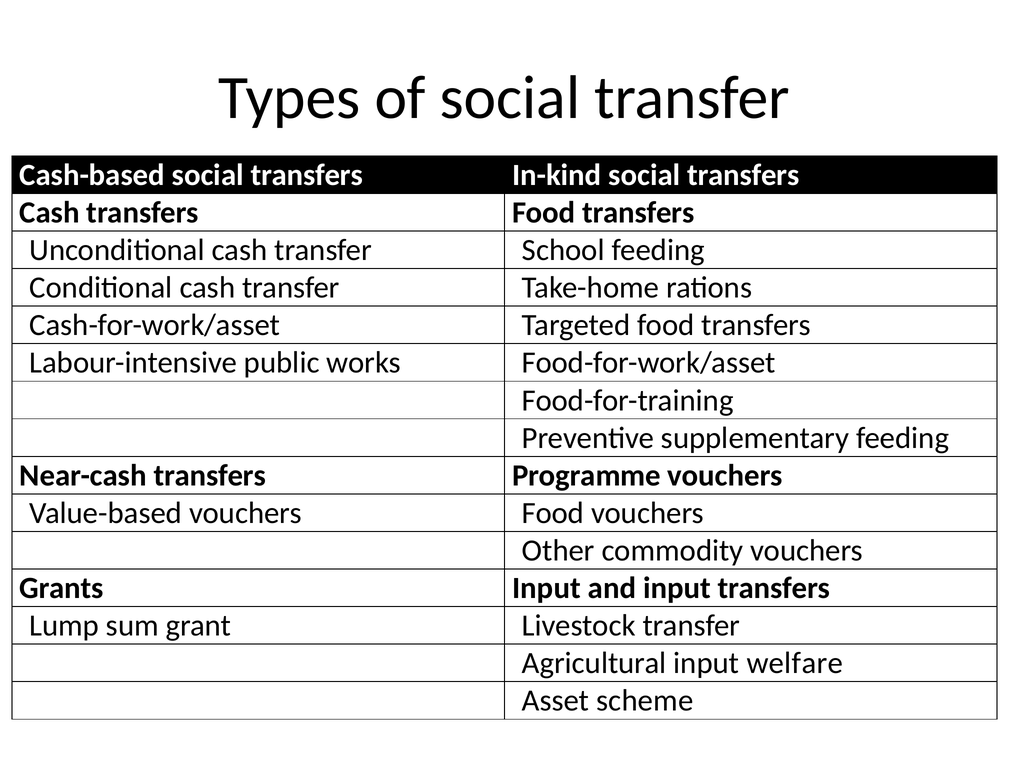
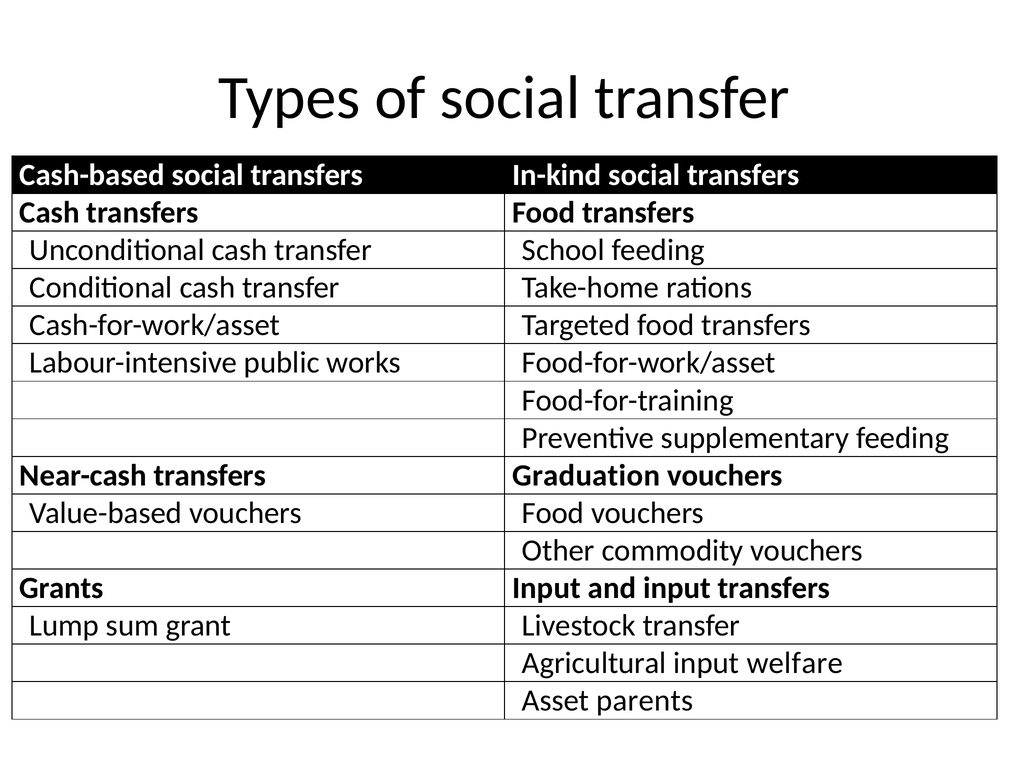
Programme: Programme -> Graduation (586, 475)
scheme: scheme -> parents (645, 701)
